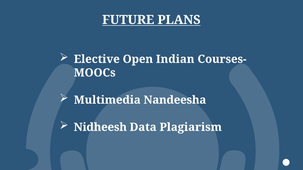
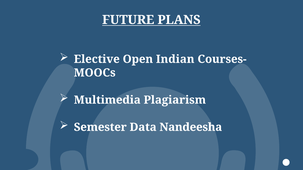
Nandeesha: Nandeesha -> Plagiarism (175, 100)
Nidheesh: Nidheesh -> Semester (100, 127)
Plagiarism: Plagiarism -> Nandeesha (191, 127)
